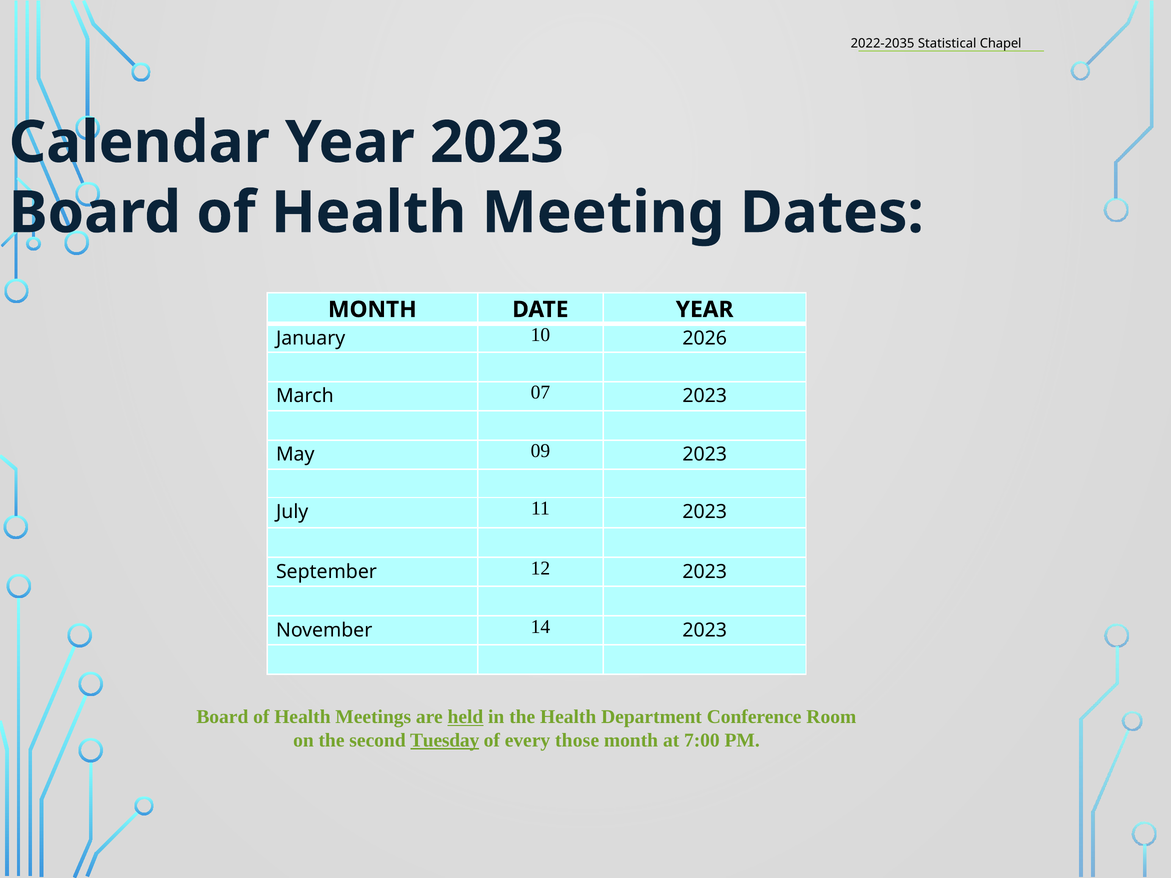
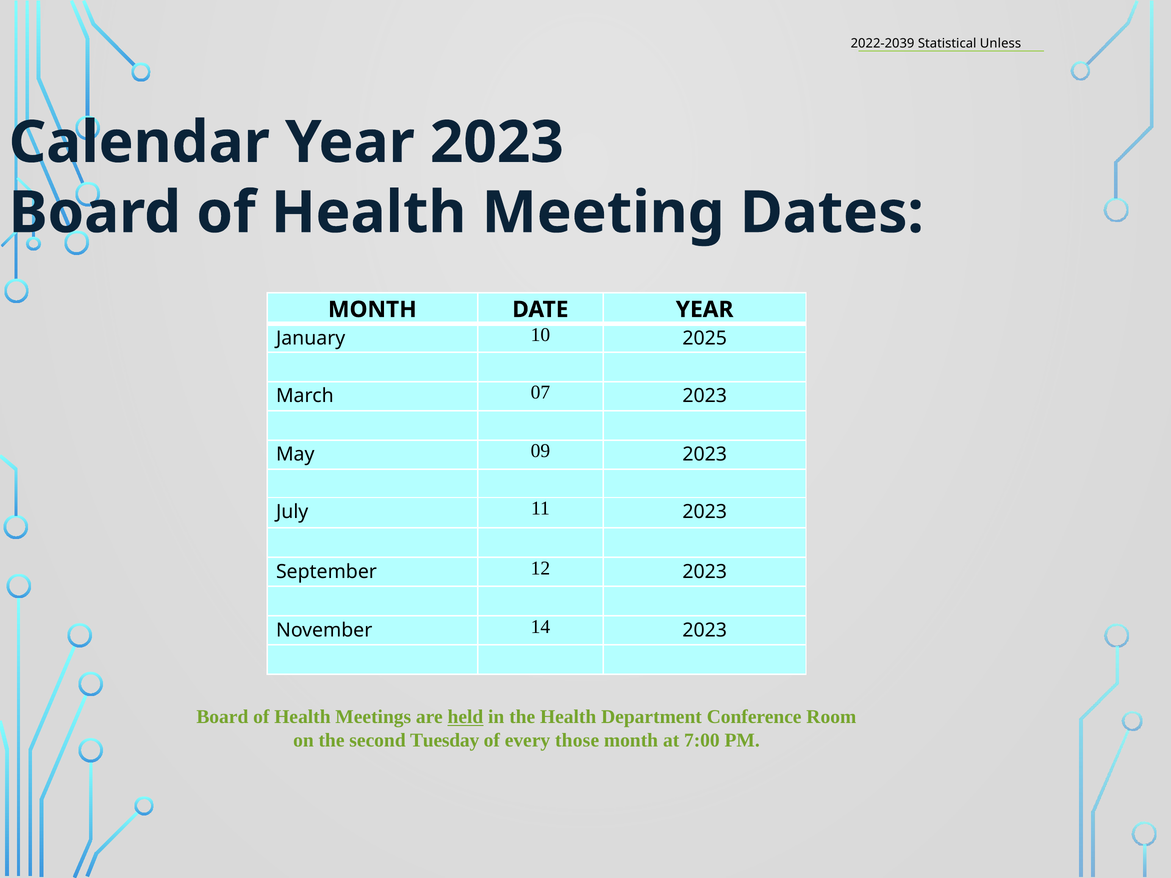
2022-2035: 2022-2035 -> 2022-2039 (883, 44)
Chapel: Chapel -> Unless (1001, 44)
2026: 2026 -> 2025 (705, 338)
Tuesday underline: present -> none (445, 741)
